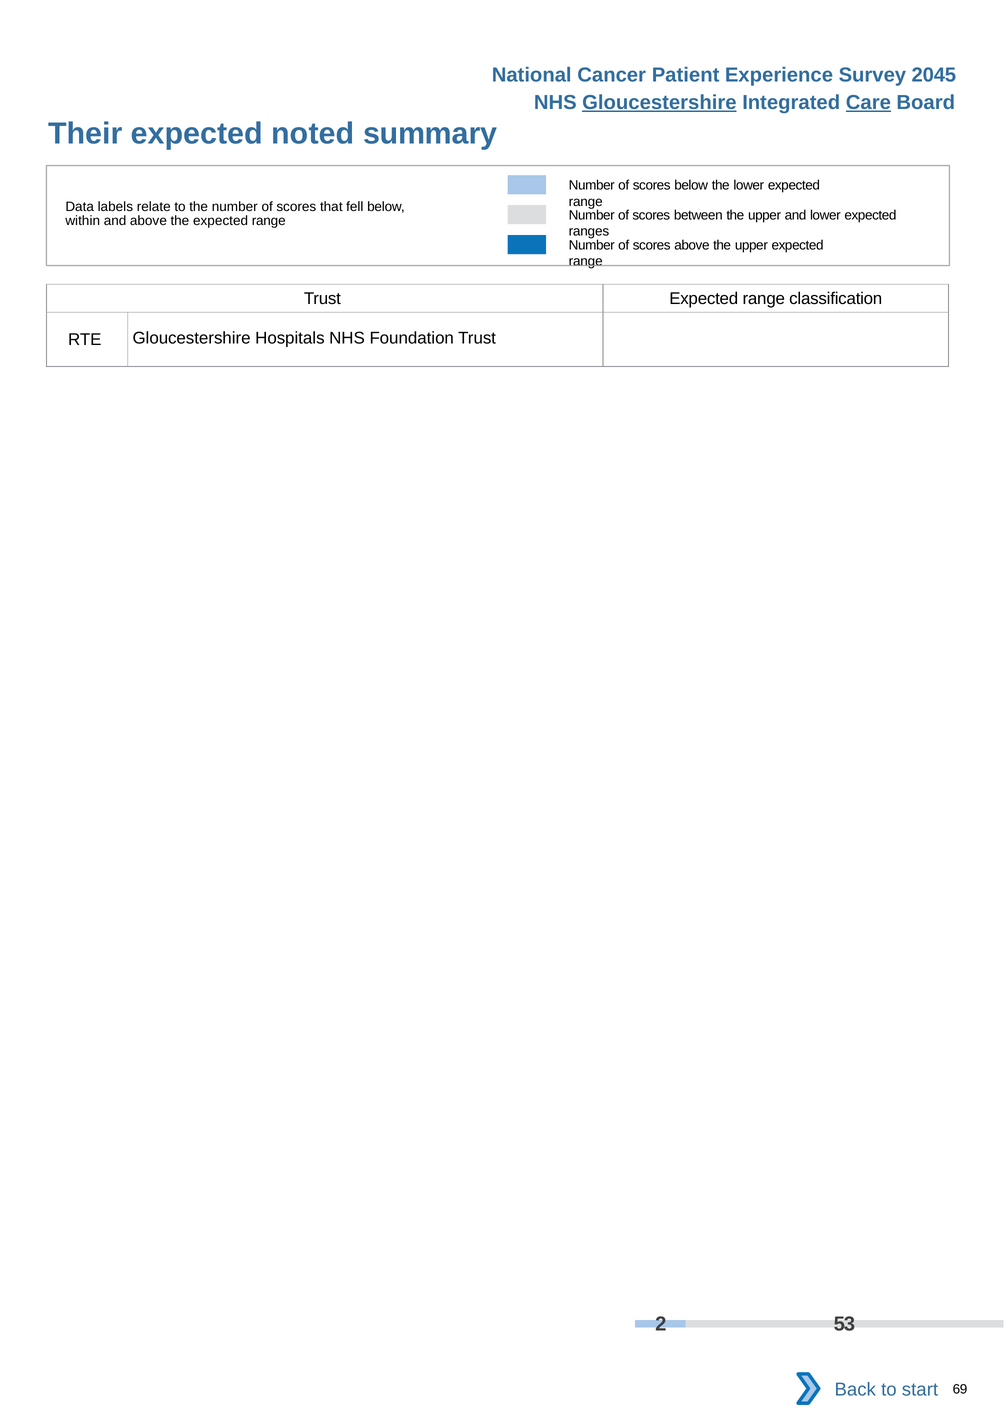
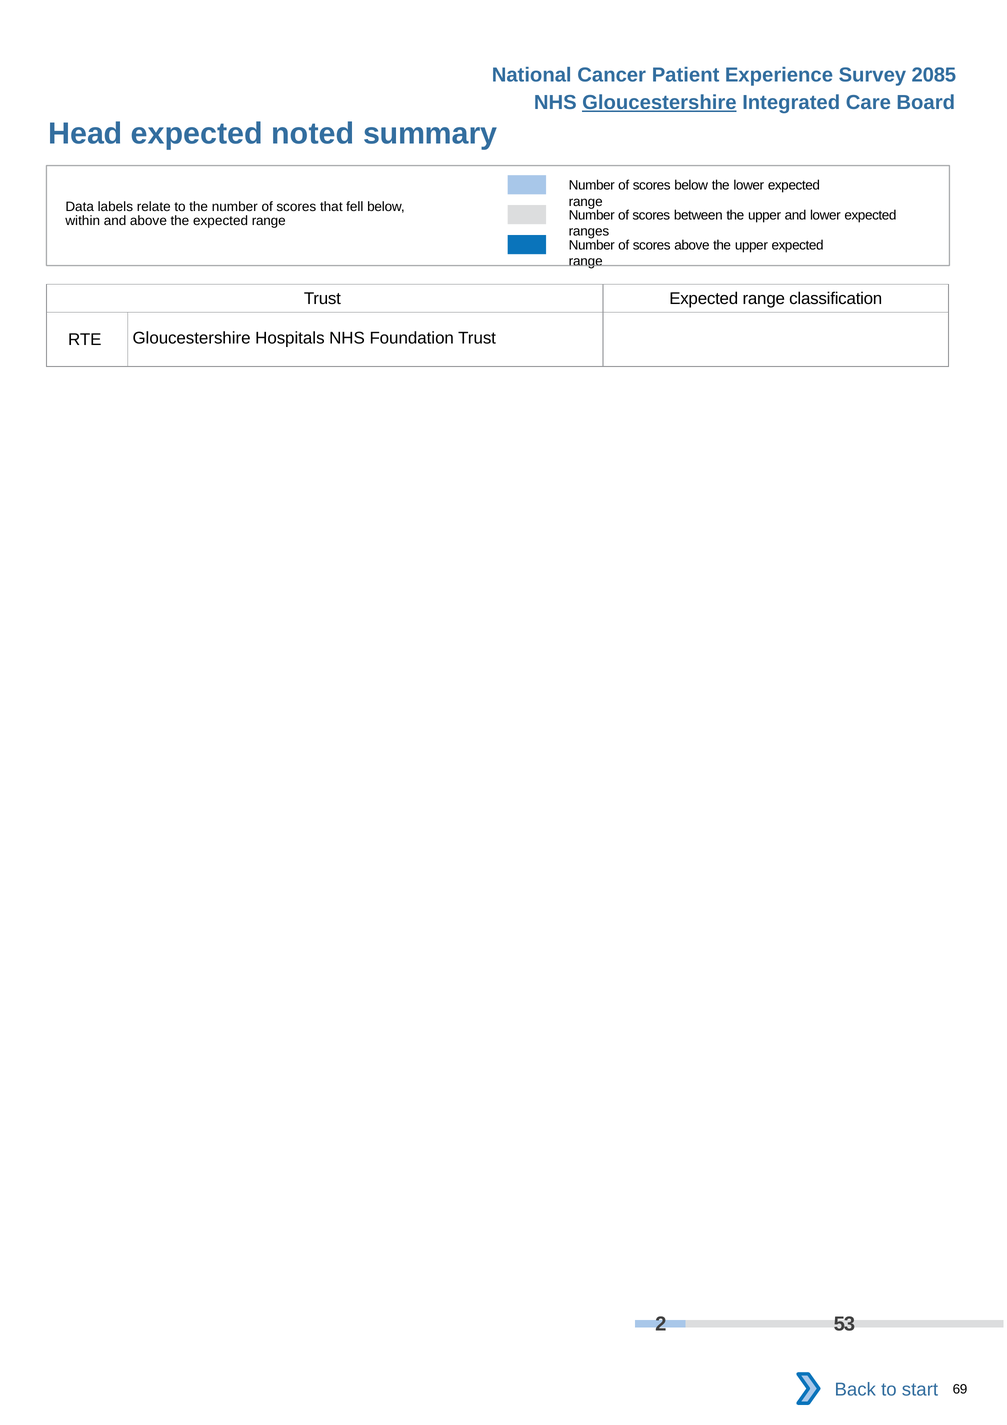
2045: 2045 -> 2085 (934, 75)
Care underline: present -> none (868, 102)
Their: Their -> Head (85, 134)
